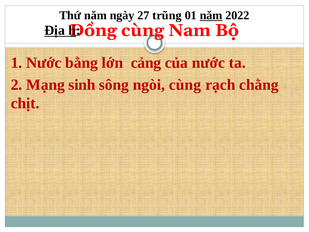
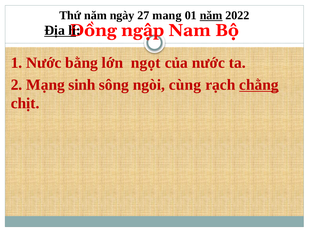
trũng: trũng -> mang (167, 15)
cùng: cùng -> ngập (143, 30)
cảng: cảng -> ngọt (146, 63)
chằng underline: none -> present (259, 85)
